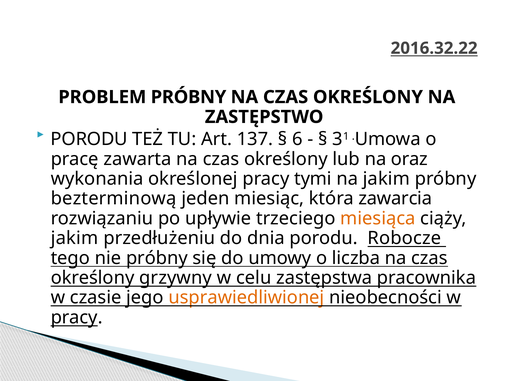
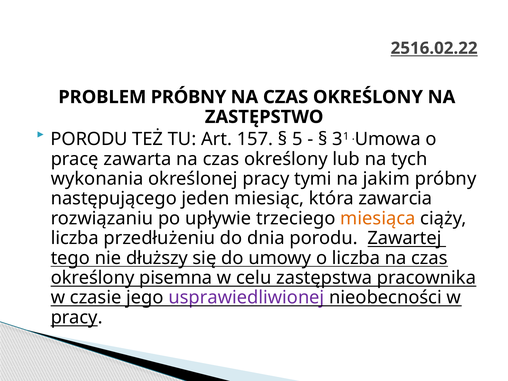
2016.32.22: 2016.32.22 -> 2516.02.22 (434, 48)
137: 137 -> 157 (255, 139)
6: 6 -> 5 (297, 139)
oraz: oraz -> tych (409, 159)
bezterminową: bezterminową -> następującego (114, 199)
jakim: jakim -> liczba (75, 238)
Robocze: Robocze -> Zawartej (404, 238)
nie próbny: próbny -> dłuższy (157, 258)
grzywny: grzywny -> pisemna (176, 278)
usprawiedliwionej colour: orange -> purple (246, 298)
